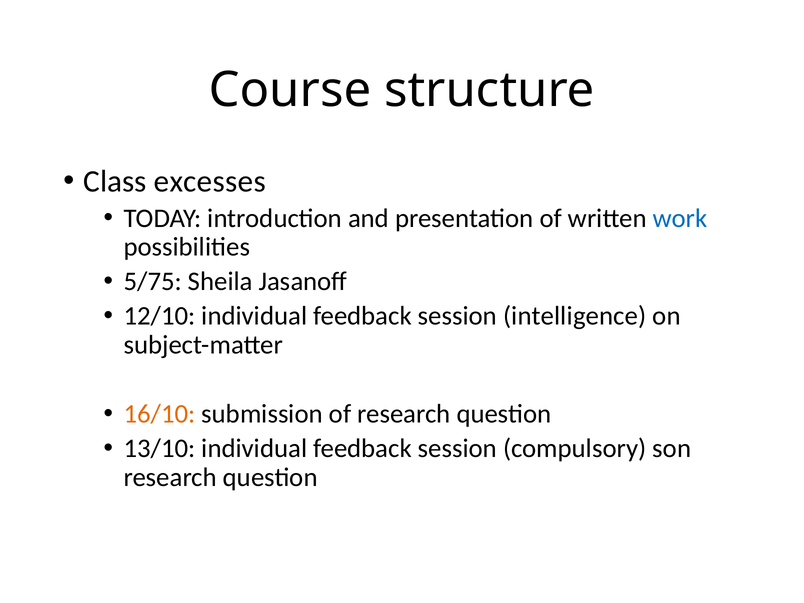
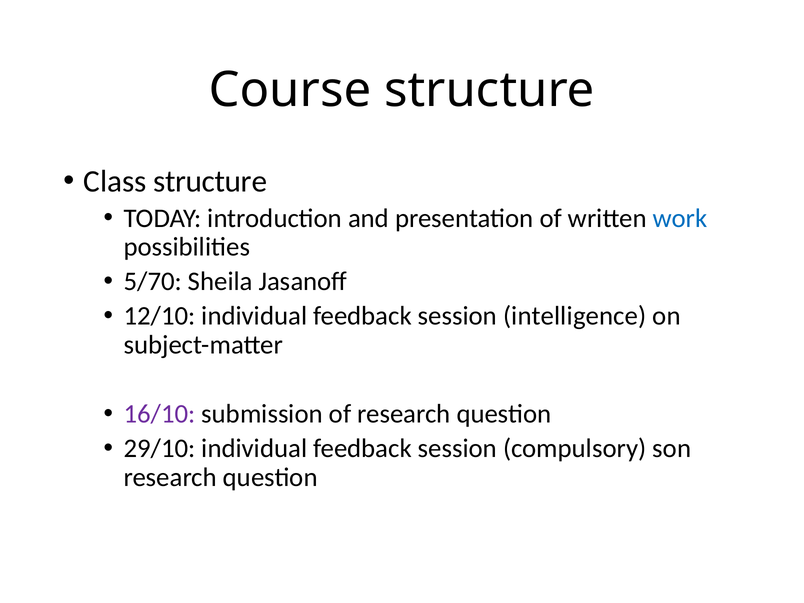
Class excesses: excesses -> structure (210, 181)
5/75: 5/75 -> 5/70 (153, 282)
16/10 colour: orange -> purple (159, 414)
13/10: 13/10 -> 29/10 (159, 449)
